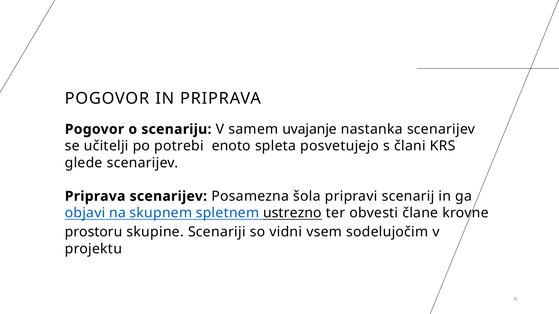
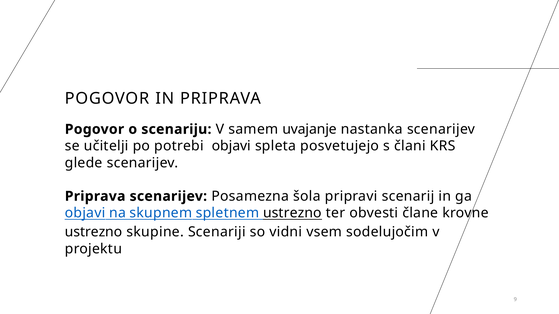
potrebi enoto: enoto -> objavi (231, 146)
prostoru: prostoru -> ustrezno (94, 232)
